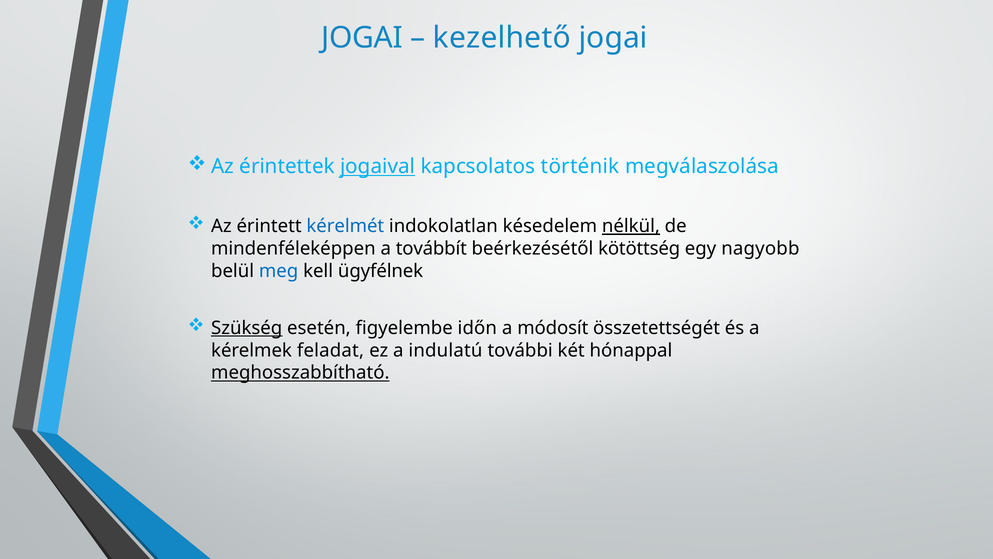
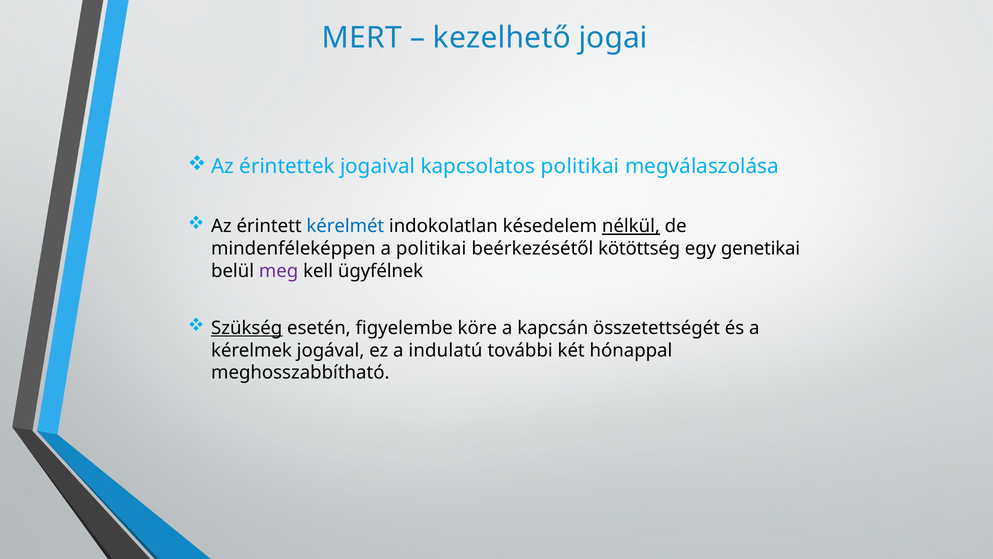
JOGAI: JOGAI -> MERT (362, 38)
jogaival underline: present -> none (378, 167)
kapcsolatos történik: történik -> politikai (580, 167)
a továbbít: továbbít -> politikai (431, 248)
nagyobb: nagyobb -> genetikai (761, 248)
meg colour: blue -> purple (279, 271)
időn: időn -> köre (477, 328)
módosít: módosít -> kapcsán (553, 328)
feladat: feladat -> jogával (331, 350)
meghosszabbítható underline: present -> none (300, 373)
